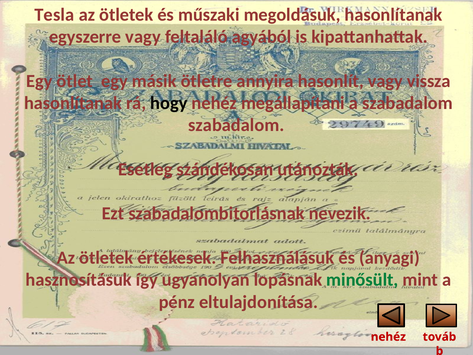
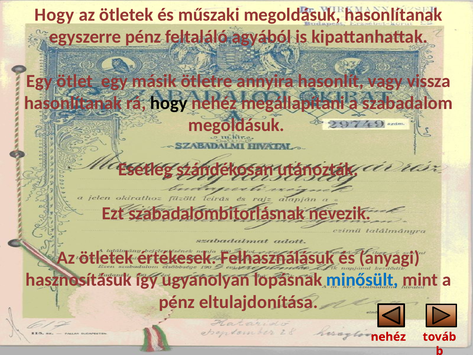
Tesla: Tesla -> Hogy (54, 15)
egyszerre vagy: vagy -> pénz (143, 37)
szabadalom: szabadalom -> megoldásuk (236, 125)
minősült colour: green -> blue (362, 280)
